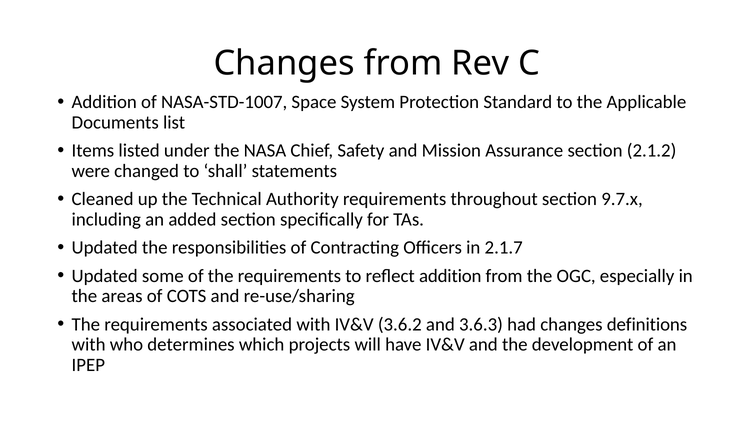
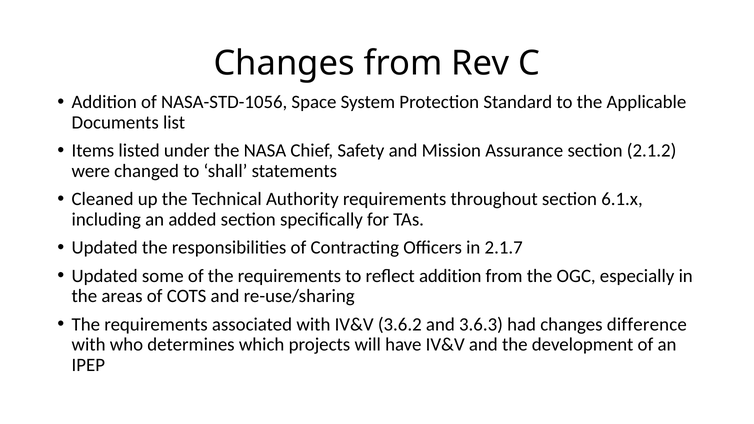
NASA-STD-1007: NASA-STD-1007 -> NASA-STD-1056 (224, 102)
9.7.x: 9.7.x -> 6.1.x (622, 199)
definitions: definitions -> difference (647, 324)
